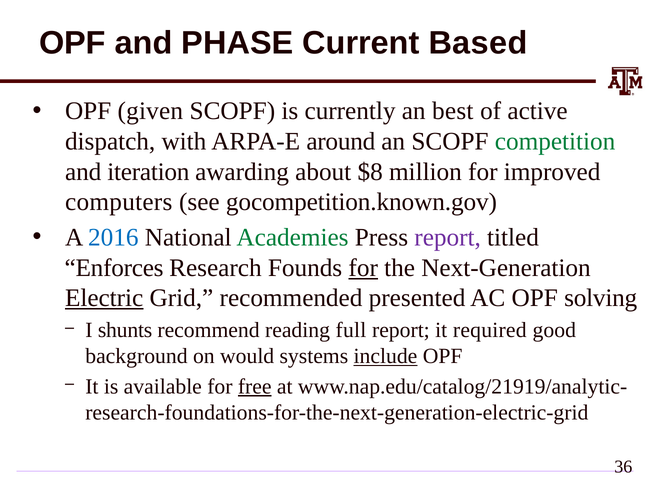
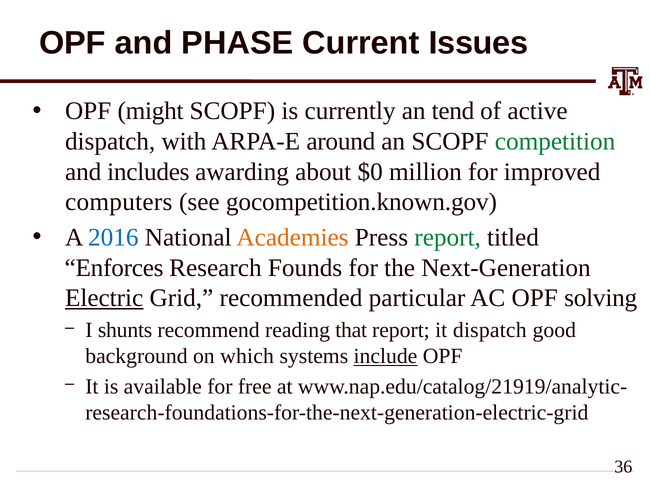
Based: Based -> Issues (478, 43)
given: given -> might (151, 111)
best: best -> tend (453, 111)
iteration: iteration -> includes (148, 172)
$8: $8 -> $0 (370, 172)
Academies colour: green -> orange (293, 238)
report colour: purple -> green (448, 238)
for underline: present -> none (363, 268)
presented: presented -> particular (417, 298)
full: full -> that (351, 331)
it required: required -> dispatch (490, 331)
would: would -> which (247, 357)
free underline: present -> none (255, 387)
